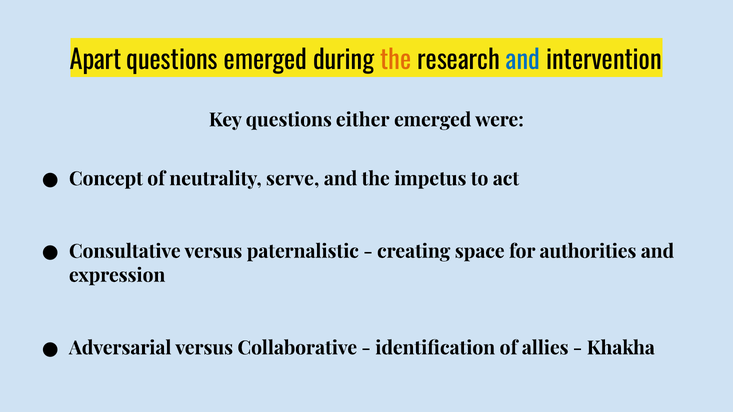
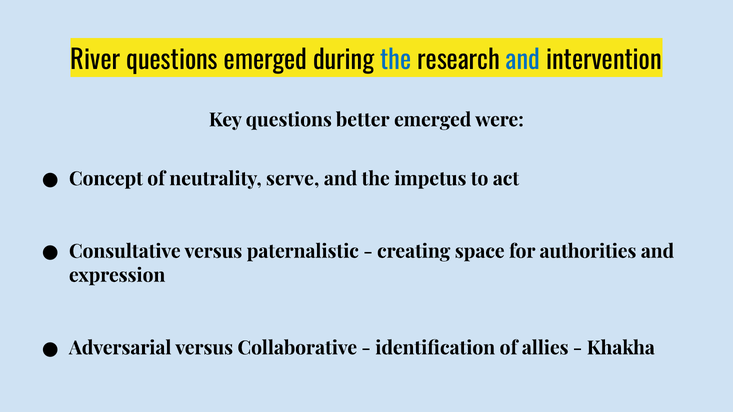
Apart: Apart -> River (95, 61)
the colour: orange -> blue (396, 61)
either: either -> better (363, 120)
